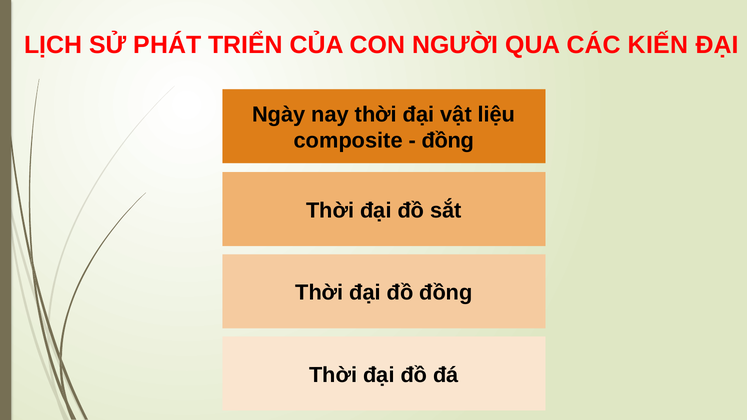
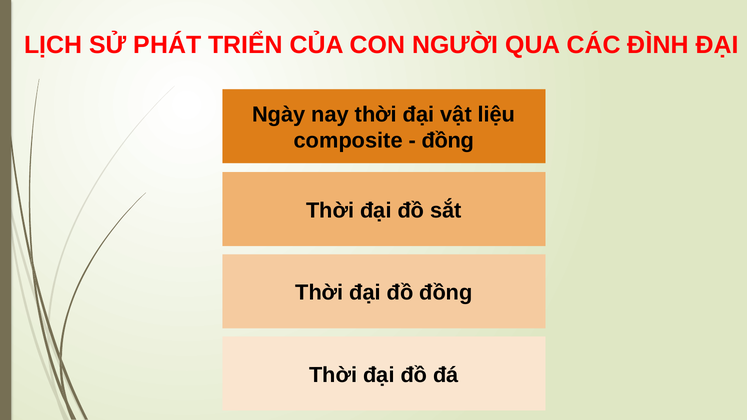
KIẾN: KIẾN -> ĐÌNH (658, 45)
